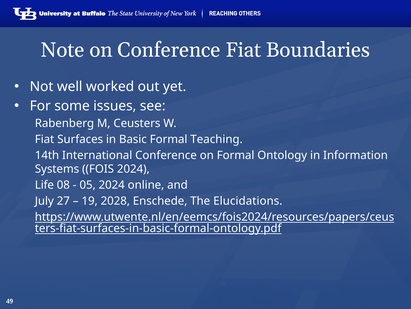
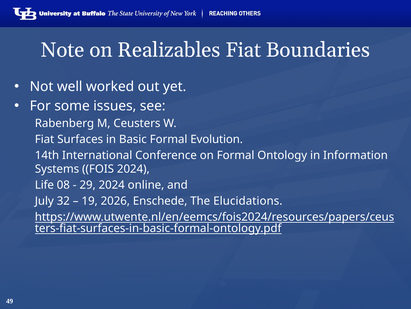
on Conference: Conference -> Realizables (169, 50)
Teaching: Teaching -> Evolution (217, 139)
05: 05 -> 29 (88, 185)
27: 27 -> 32 (63, 201)
2028: 2028 -> 2026 (115, 201)
